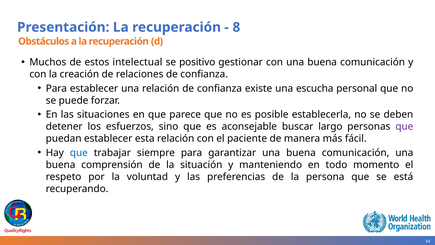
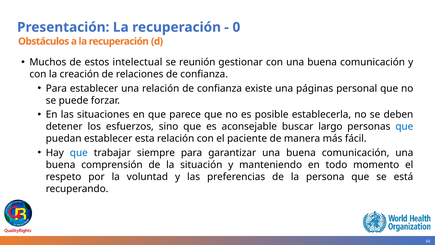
8: 8 -> 0 (236, 27)
positivo: positivo -> reunión (197, 62)
escucha: escucha -> páginas (315, 88)
que colour: purple -> blue (404, 127)
